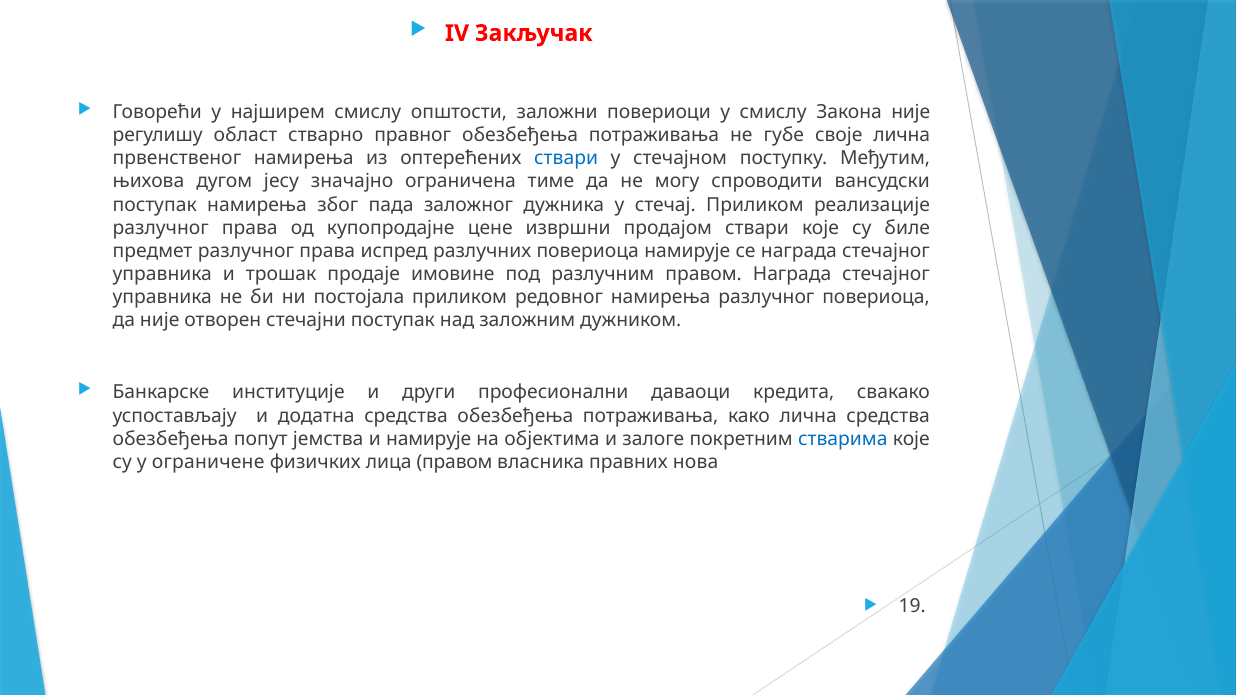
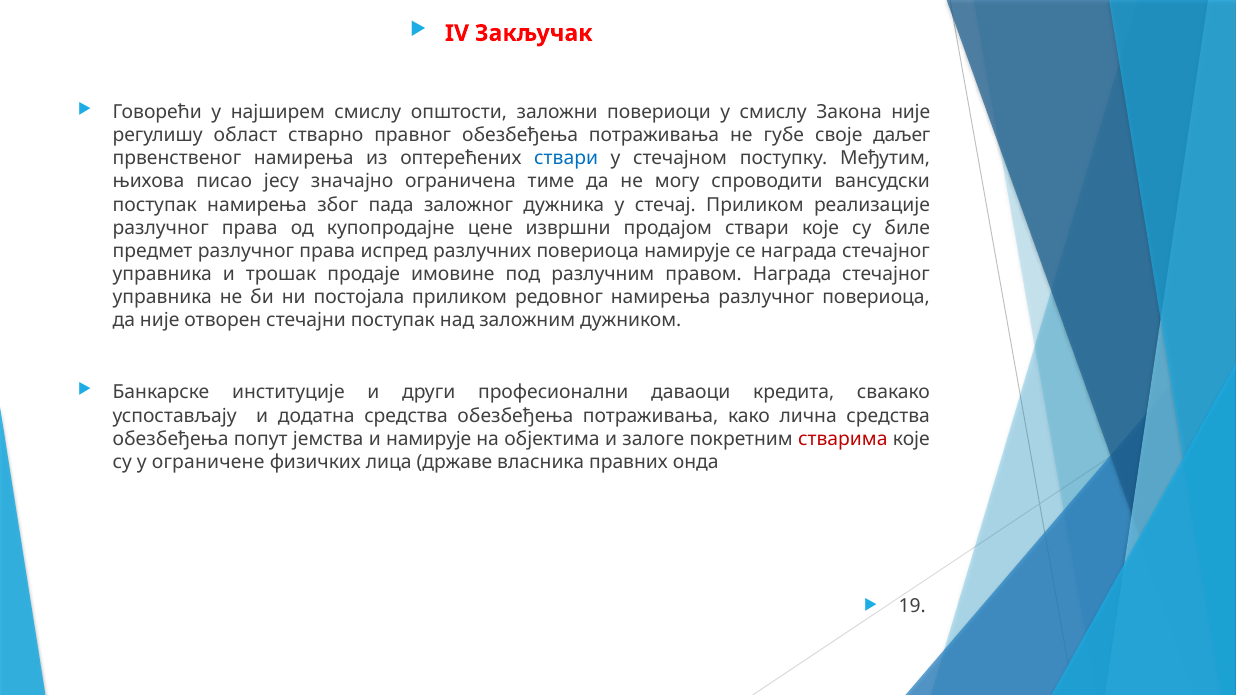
своје лична: лична -> даљег (902, 135)
дугом: дугом -> писао (224, 182)
стварима colour: blue -> red (843, 439)
лица правом: правом -> државе (455, 462)
нова: нова -> онда (696, 462)
